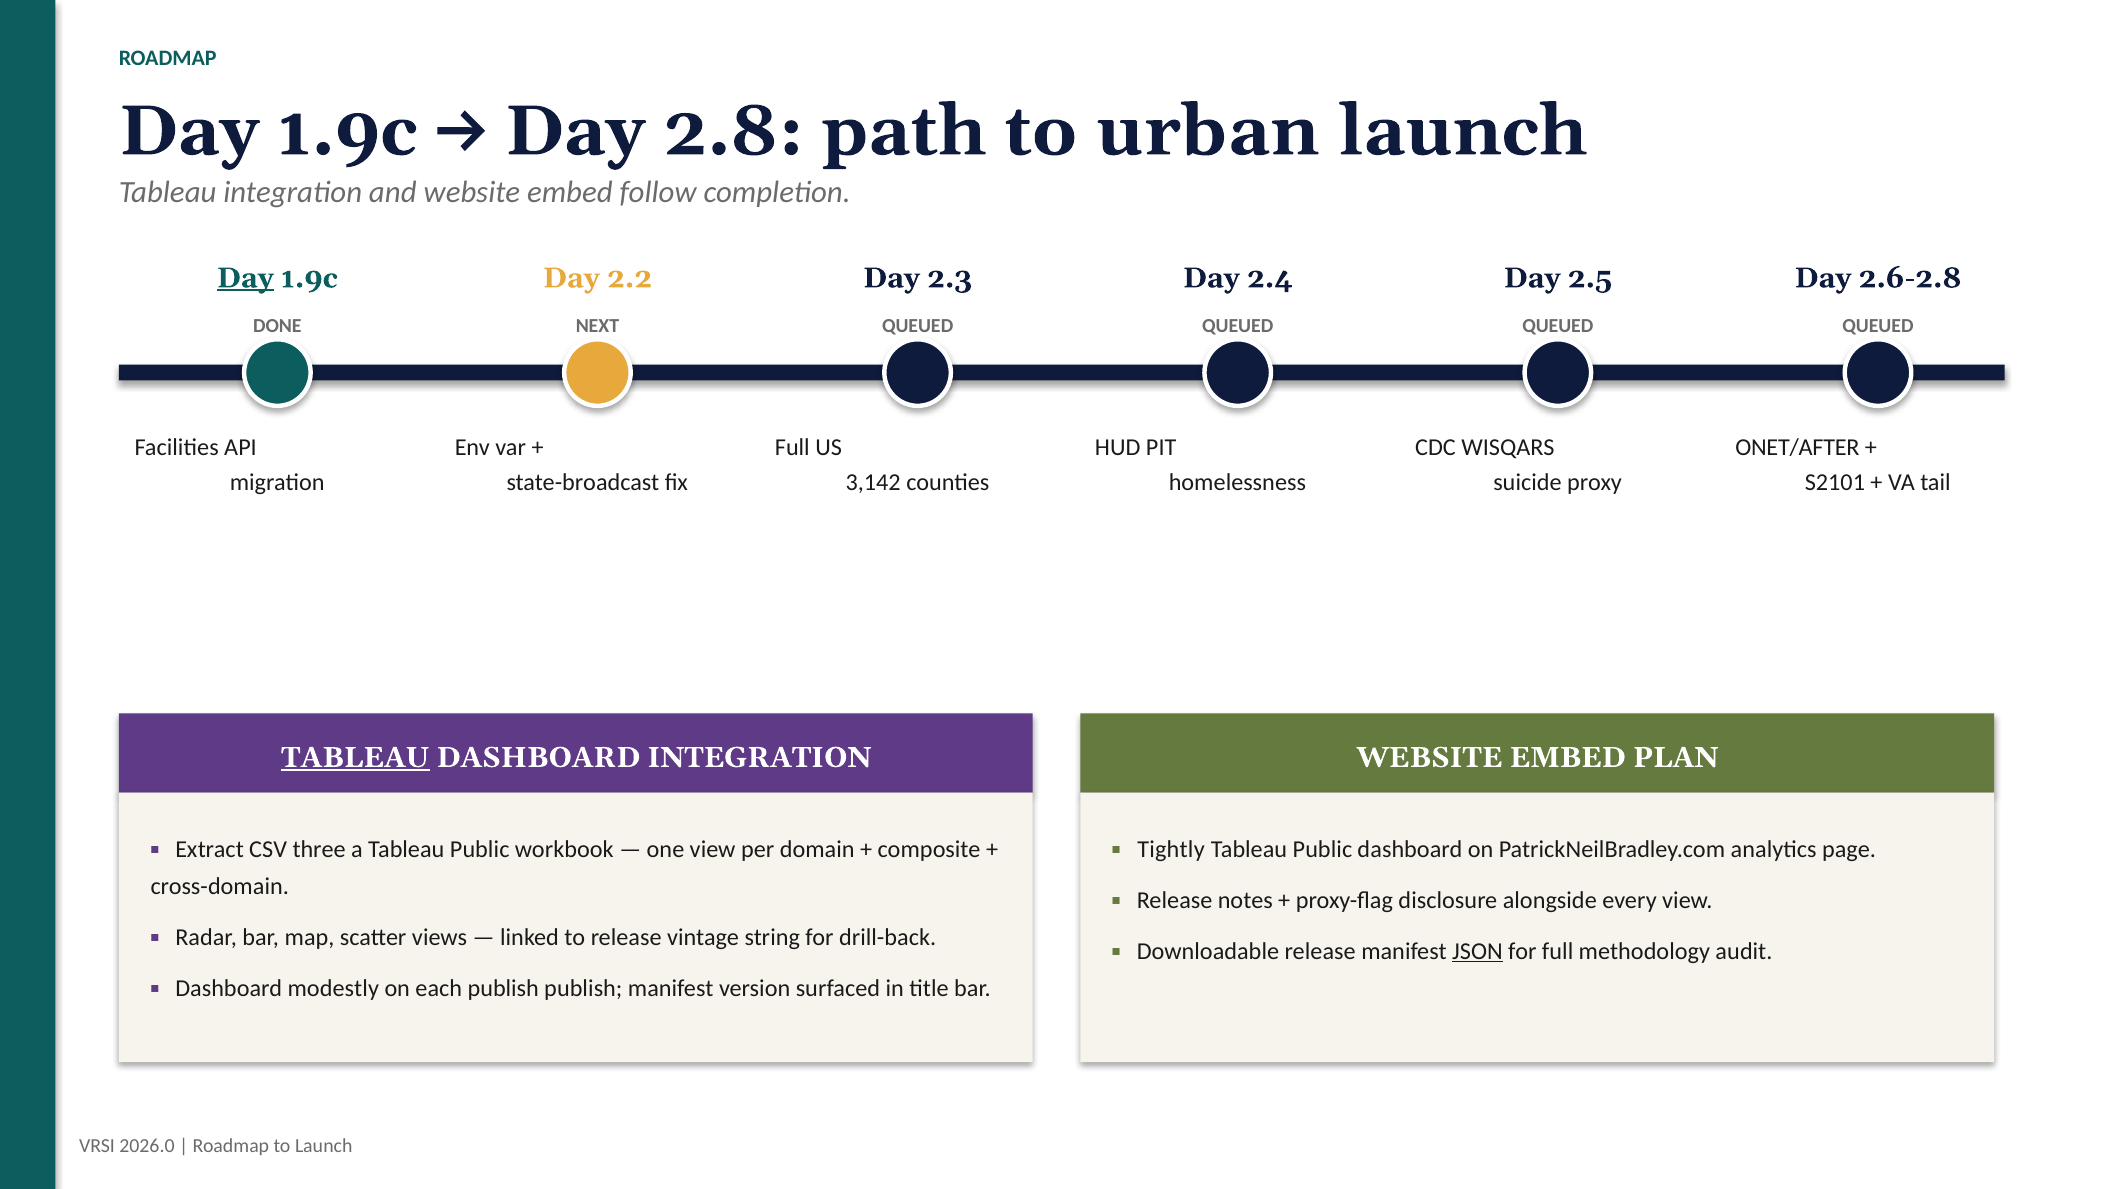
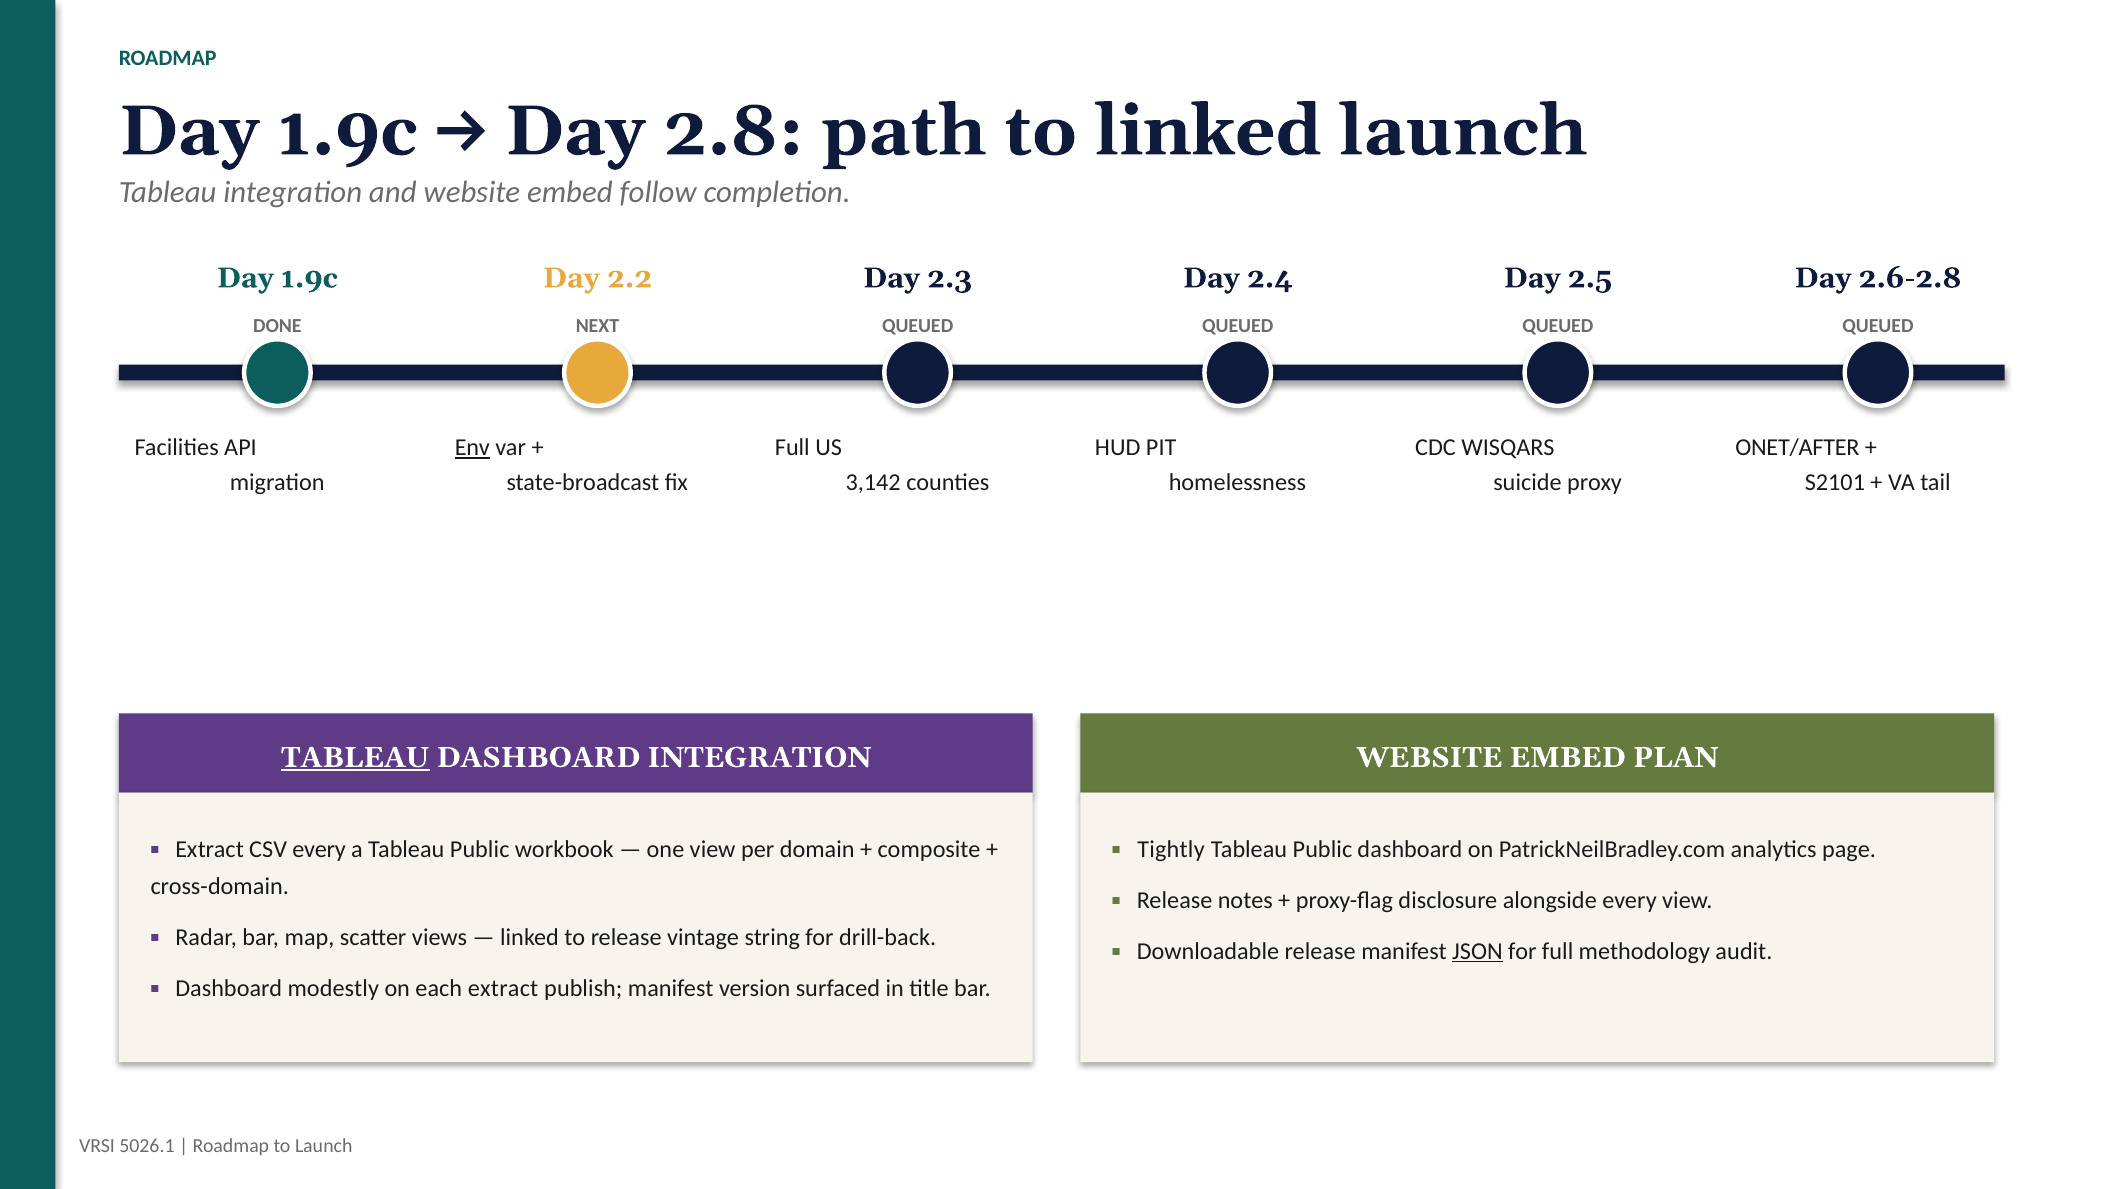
to urban: urban -> linked (1208, 131)
Day underline: present -> none (245, 278)
Env underline: none -> present (472, 447)
CSV three: three -> every (319, 849)
each publish: publish -> extract (503, 989)
2026.0: 2026.0 -> 5026.1 (147, 1145)
